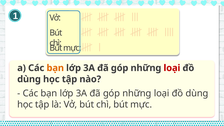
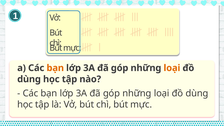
loại colour: red -> orange (172, 68)
